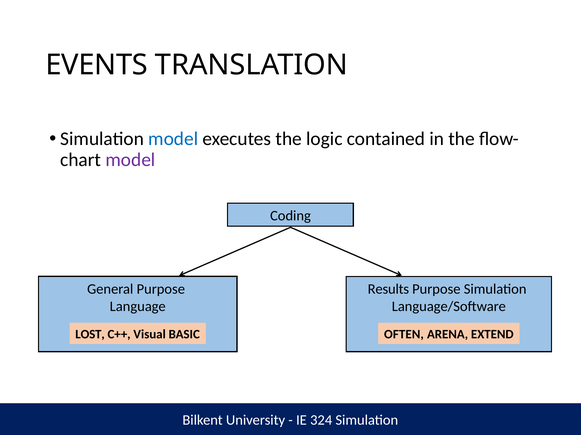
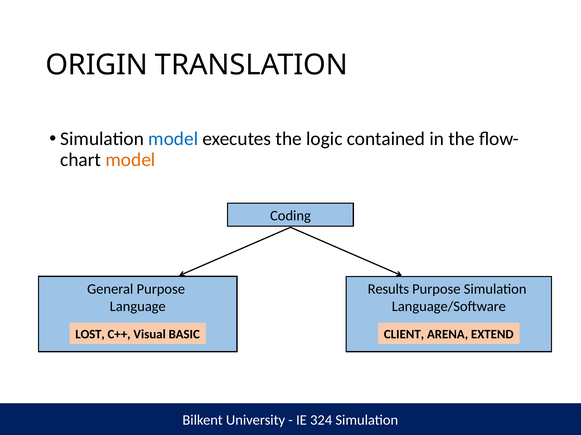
EVENTS: EVENTS -> ORIGIN (97, 65)
model colour: purple -> orange (130, 160)
OFTEN: OFTEN -> CLIENT (404, 335)
